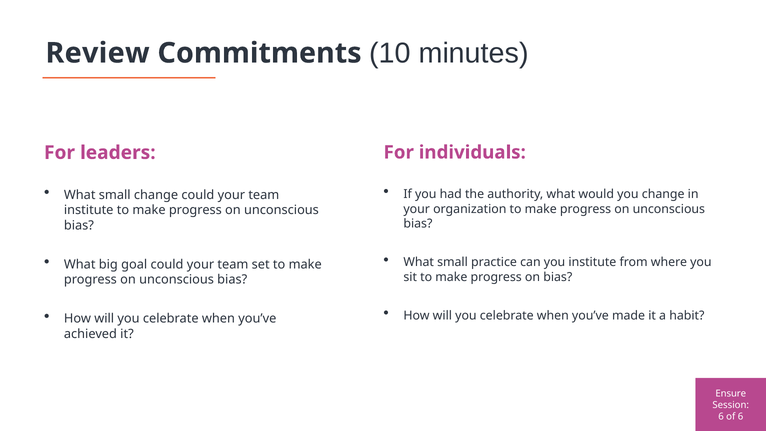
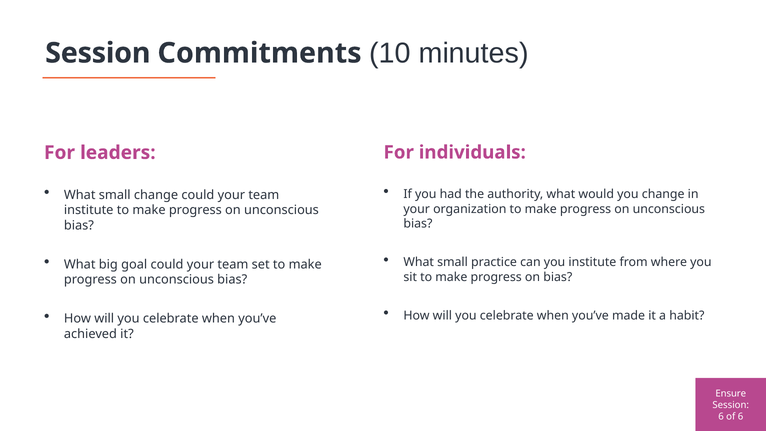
Review: Review -> Session (98, 53)
